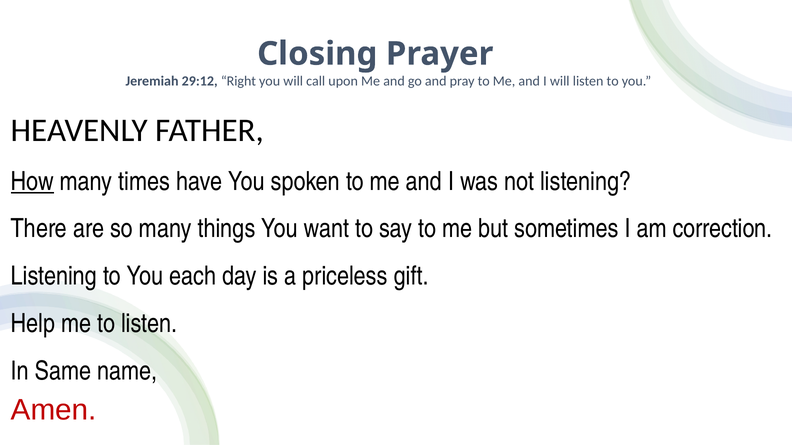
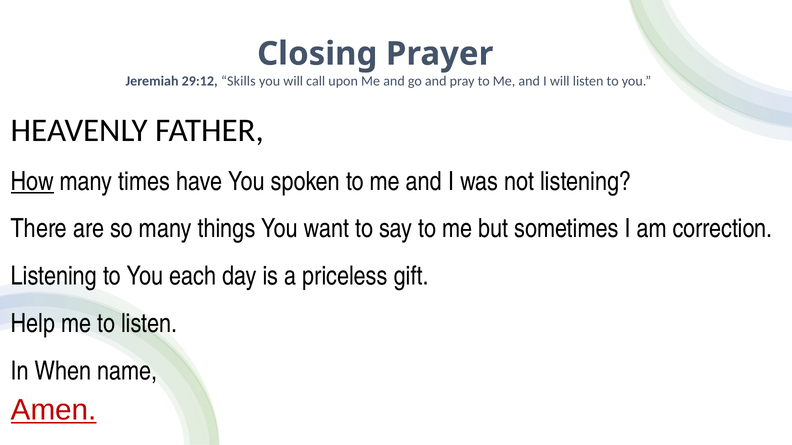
Right: Right -> Skills (238, 81)
Same: Same -> When (63, 372)
Amen underline: none -> present (54, 411)
